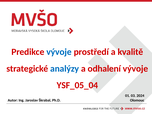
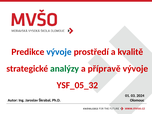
analýzy colour: blue -> green (65, 69)
odhalení: odhalení -> přípravě (104, 69)
YSF_05_04: YSF_05_04 -> YSF_05_32 (77, 85)
